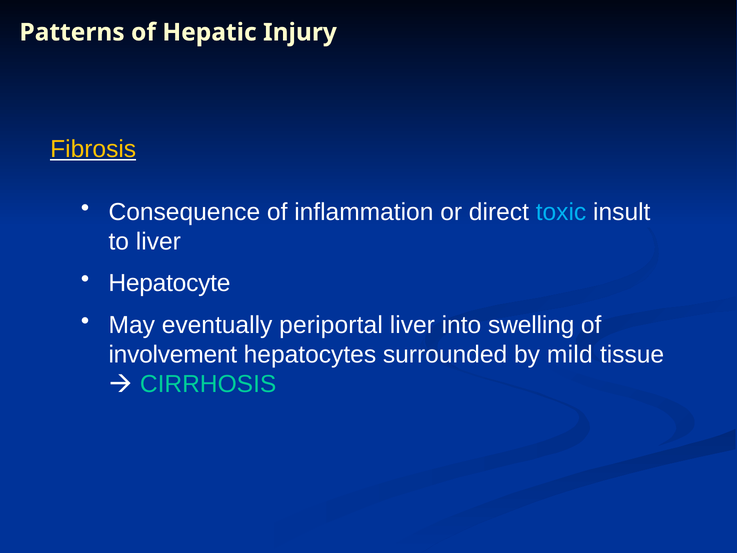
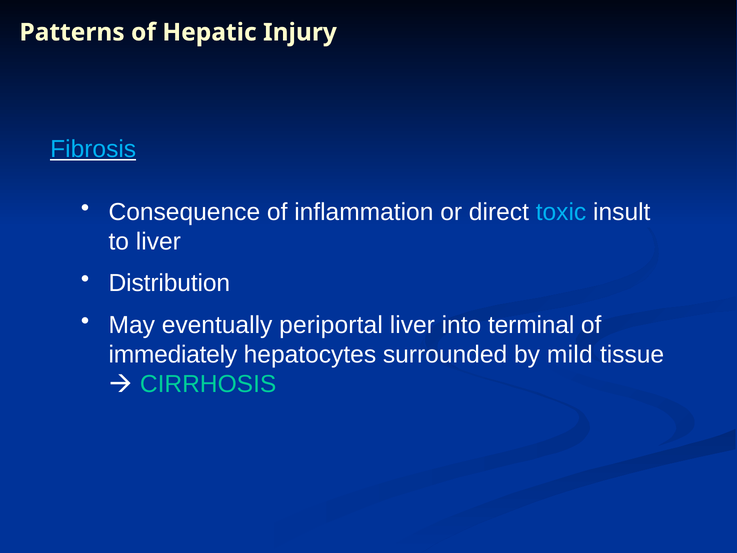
Fibrosis colour: yellow -> light blue (93, 149)
Hepatocyte: Hepatocyte -> Distribution (169, 283)
swelling: swelling -> terminal (531, 325)
involvement: involvement -> immediately (173, 354)
